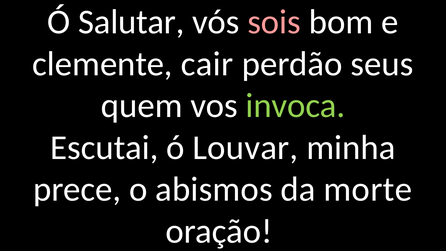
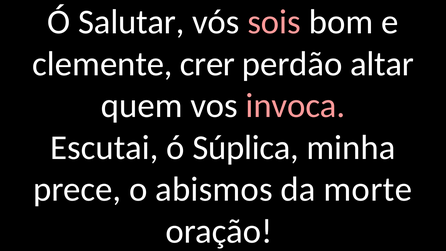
cair: cair -> crer (207, 64)
seus: seus -> altar (382, 64)
invoca colour: light green -> pink (295, 106)
Louvar: Louvar -> Súplica (246, 148)
